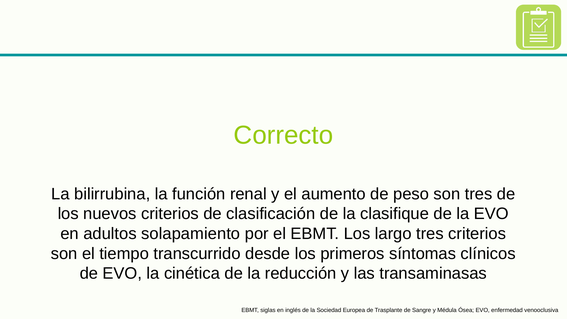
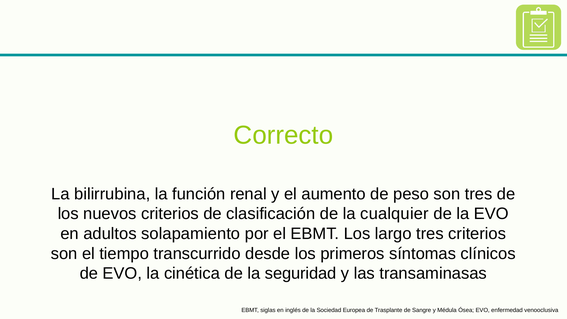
clasifique: clasifique -> cualquier (394, 214)
reducción: reducción -> seguridad (301, 273)
